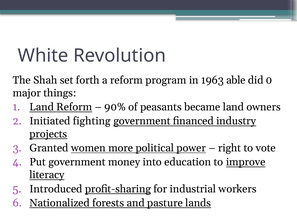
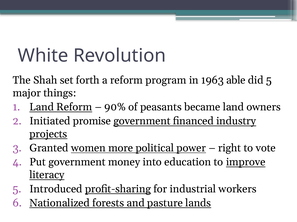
did 0: 0 -> 5 (269, 80)
fighting: fighting -> promise (92, 121)
